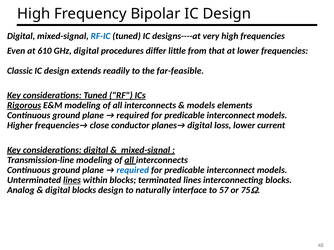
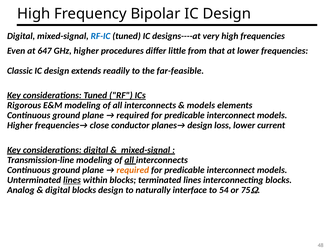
610: 610 -> 647 (45, 51)
GHz digital: digital -> higher (86, 51)
Rigorous underline: present -> none (24, 106)
planes→ digital: digital -> design (200, 126)
required colour: blue -> orange (133, 170)
57: 57 -> 54 (224, 190)
